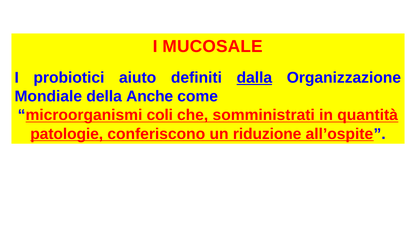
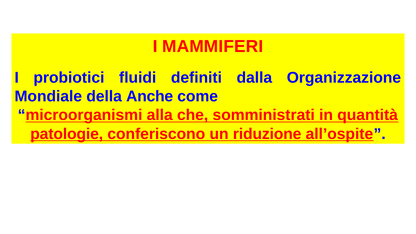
MUCOSALE: MUCOSALE -> MAMMIFERI (213, 47)
aiuto: aiuto -> fluidi (138, 78)
dalla underline: present -> none (254, 78)
coli: coli -> alla (160, 115)
